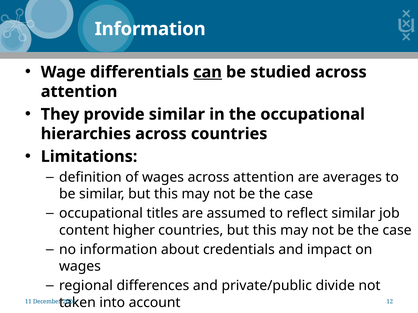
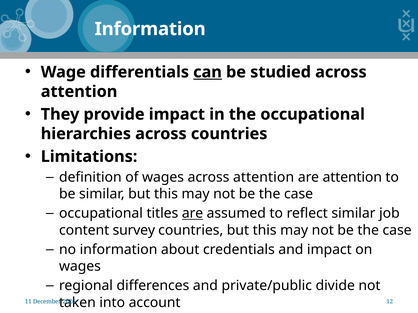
provide similar: similar -> impact (177, 114)
are averages: averages -> attention (352, 178)
are underline: none -> present (193, 214)
higher: higher -> survey (134, 230)
